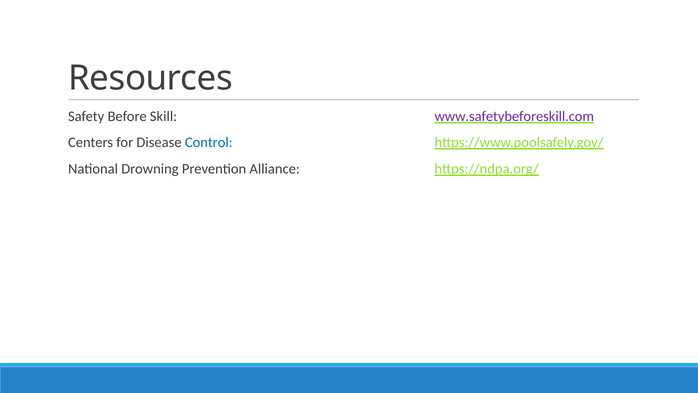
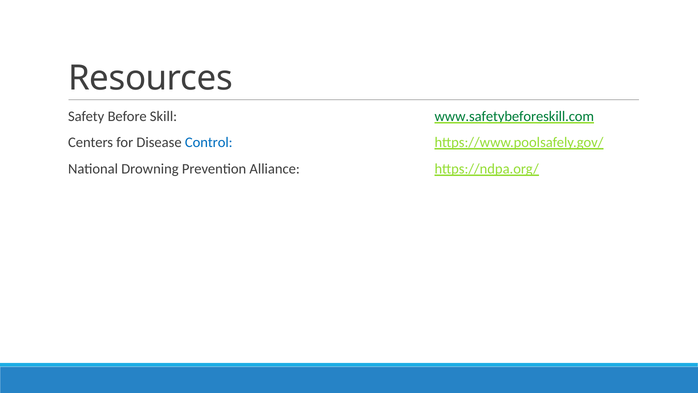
www.safetybeforeskill.com colour: purple -> green (514, 116)
